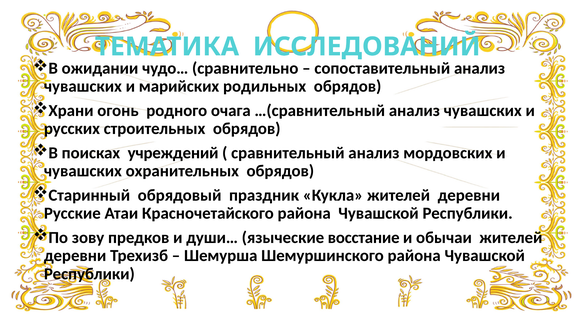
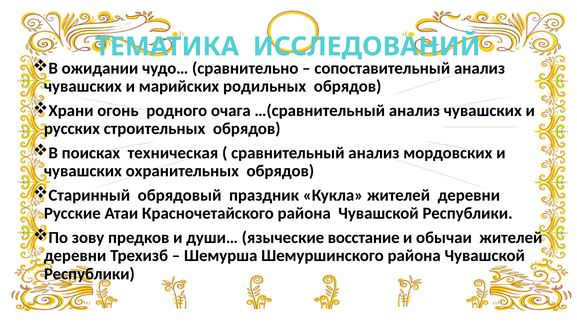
учреждений: учреждений -> техническая (173, 153)
